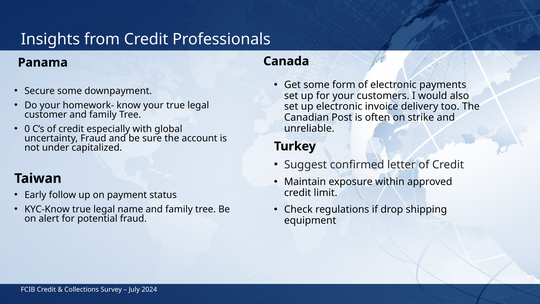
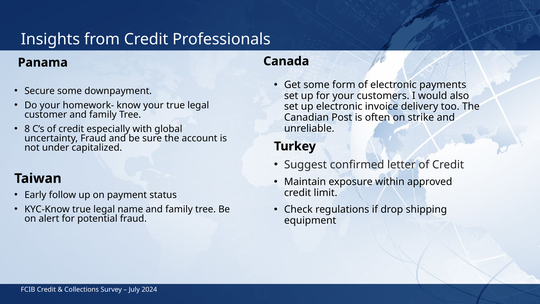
0: 0 -> 8 (27, 129)
